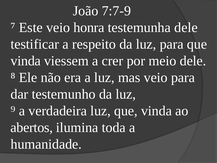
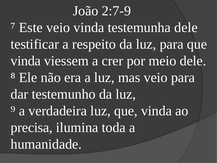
7:7-9: 7:7-9 -> 2:7-9 (116, 11)
veio honra: honra -> vinda (89, 27)
abertos: abertos -> precisa (32, 127)
